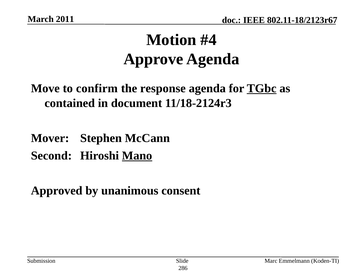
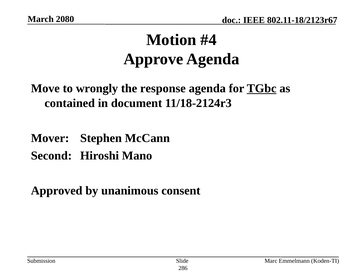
2011: 2011 -> 2080 (65, 19)
confirm: confirm -> wrongly (97, 89)
Mano underline: present -> none (137, 156)
